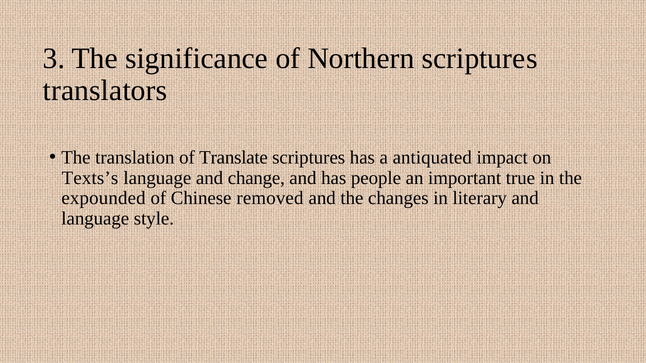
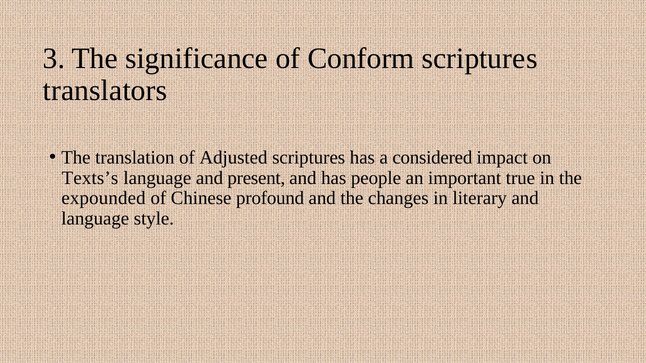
Northern: Northern -> Conform (361, 59)
Translate: Translate -> Adjusted (234, 158)
antiquated: antiquated -> considered (432, 158)
change: change -> present (256, 178)
removed: removed -> profound (270, 198)
